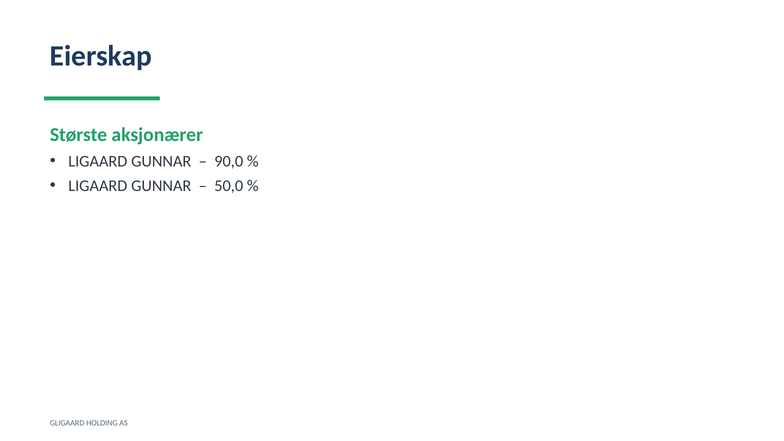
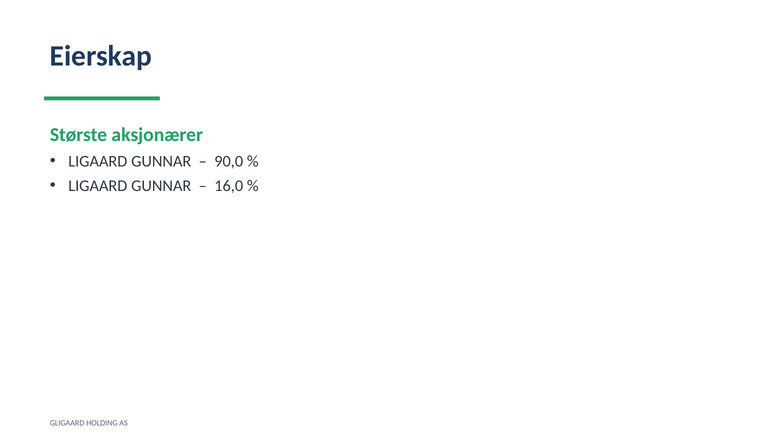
50,0: 50,0 -> 16,0 (229, 186)
